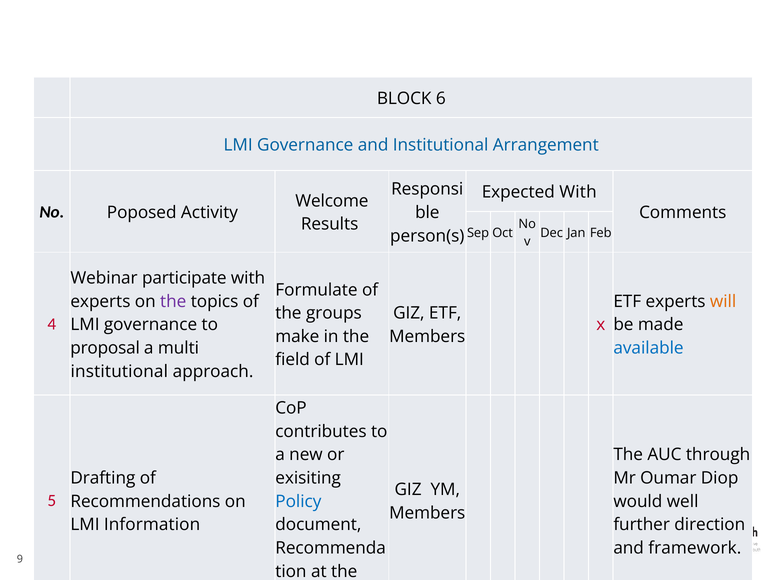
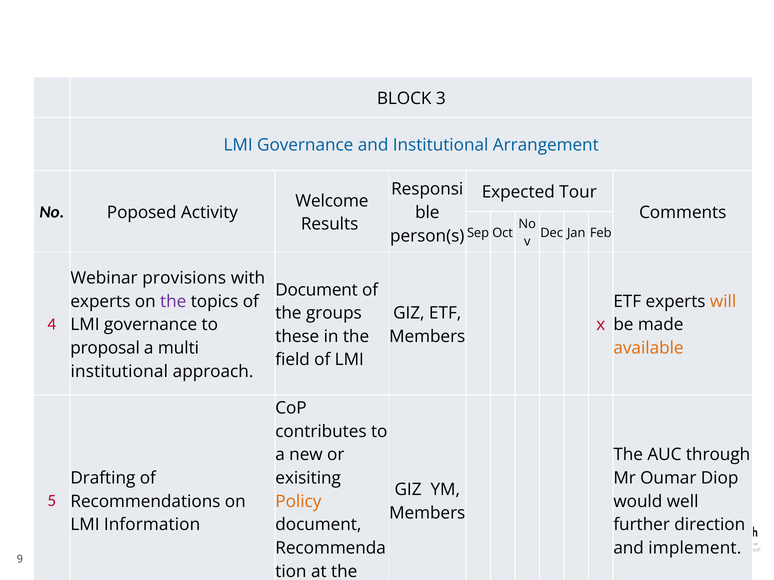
6: 6 -> 3 (441, 98)
Expected With: With -> Tour (578, 192)
participate: participate -> provisions (184, 278)
Formulate: Formulate -> Document (317, 290)
make: make -> these (297, 337)
available colour: blue -> orange (649, 348)
Policy colour: blue -> orange (298, 502)
framework: framework -> implement (695, 549)
